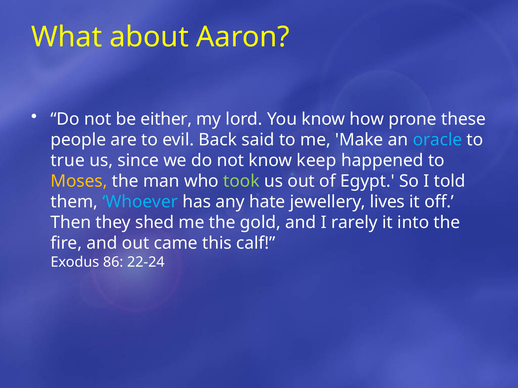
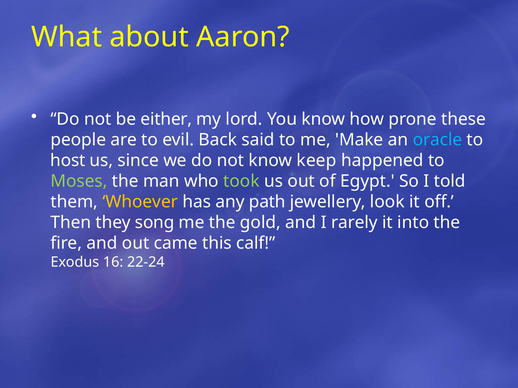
true: true -> host (68, 161)
Moses colour: yellow -> light green (79, 181)
Whoever colour: light blue -> yellow (140, 202)
hate: hate -> path (267, 202)
lives: lives -> look (387, 202)
shed: shed -> song (155, 223)
86: 86 -> 16 (113, 262)
